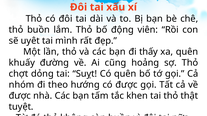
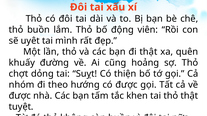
đi thấy: thấy -> thật (148, 52)
Có quên: quên -> thiện (125, 74)
